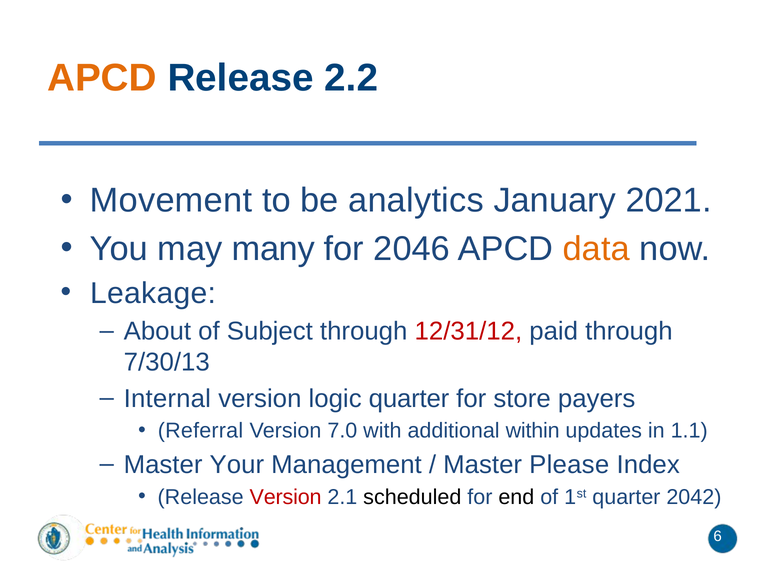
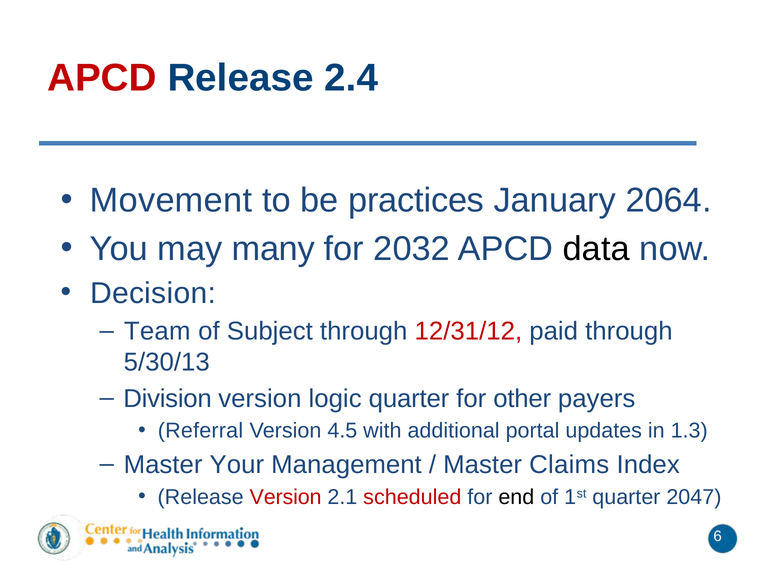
APCD colour: orange -> red (102, 78)
2.2: 2.2 -> 2.4 (351, 78)
analytics: analytics -> practices (416, 201)
2021: 2021 -> 2064 (669, 201)
2046: 2046 -> 2032 (412, 249)
data colour: orange -> black (596, 249)
Leakage: Leakage -> Decision (153, 293)
About: About -> Team (157, 332)
7/30/13: 7/30/13 -> 5/30/13 (167, 363)
Internal: Internal -> Division (168, 399)
store: store -> other (522, 399)
7.0: 7.0 -> 4.5 (342, 431)
within: within -> portal (533, 431)
1.1: 1.1 -> 1.3 (689, 431)
Please: Please -> Claims (569, 465)
scheduled colour: black -> red (412, 497)
2042: 2042 -> 2047 (694, 497)
